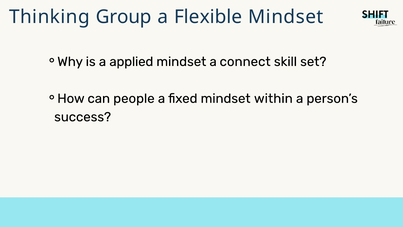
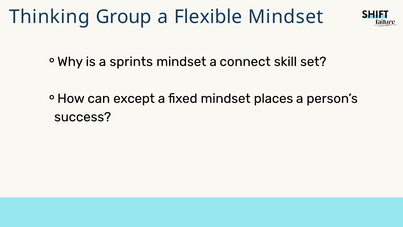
applied: applied -> sprints (131, 62)
people: people -> except (134, 98)
within: within -> places (273, 98)
